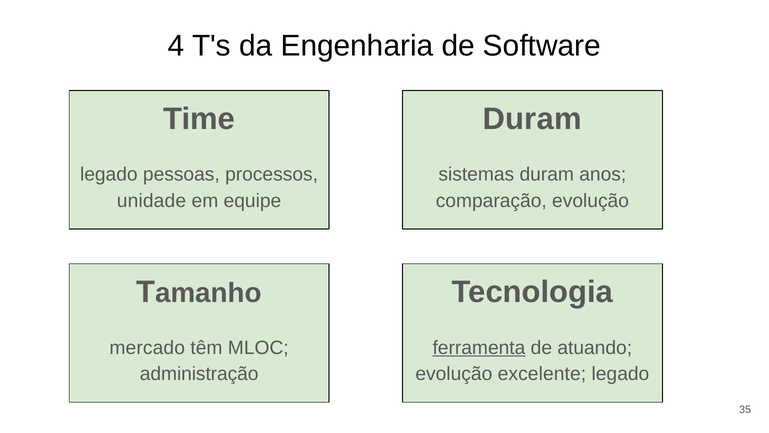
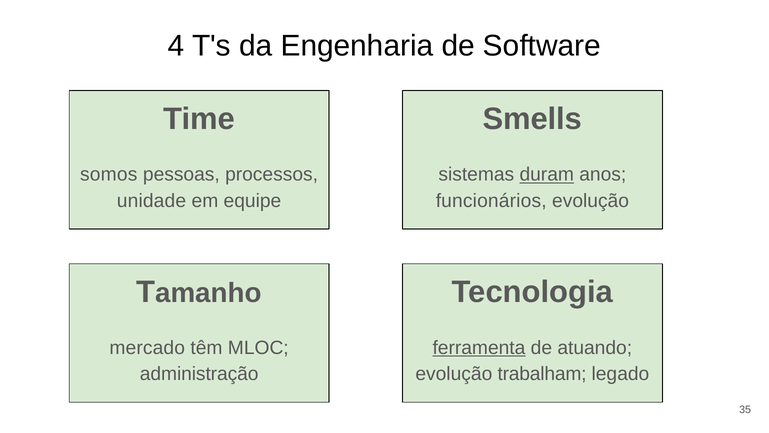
Duram: Duram -> Smells (532, 119)
legado: legado -> somos (109, 174)
duram underline: none -> present (547, 174)
comparação: comparação -> funcionários (491, 201)
excelente: excelente -> trabalham (542, 374)
